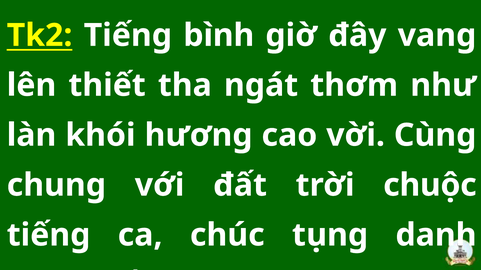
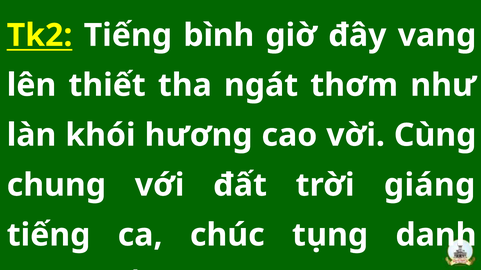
chuộc: chuộc -> giáng (430, 185)
